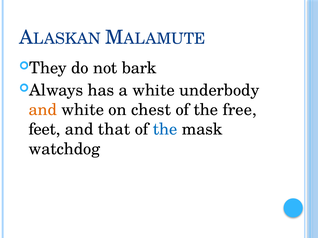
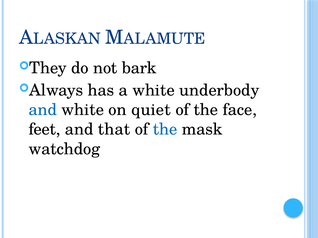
and colour: orange -> blue (43, 110)
chest: chest -> quiet (151, 110)
free: free -> face (240, 110)
